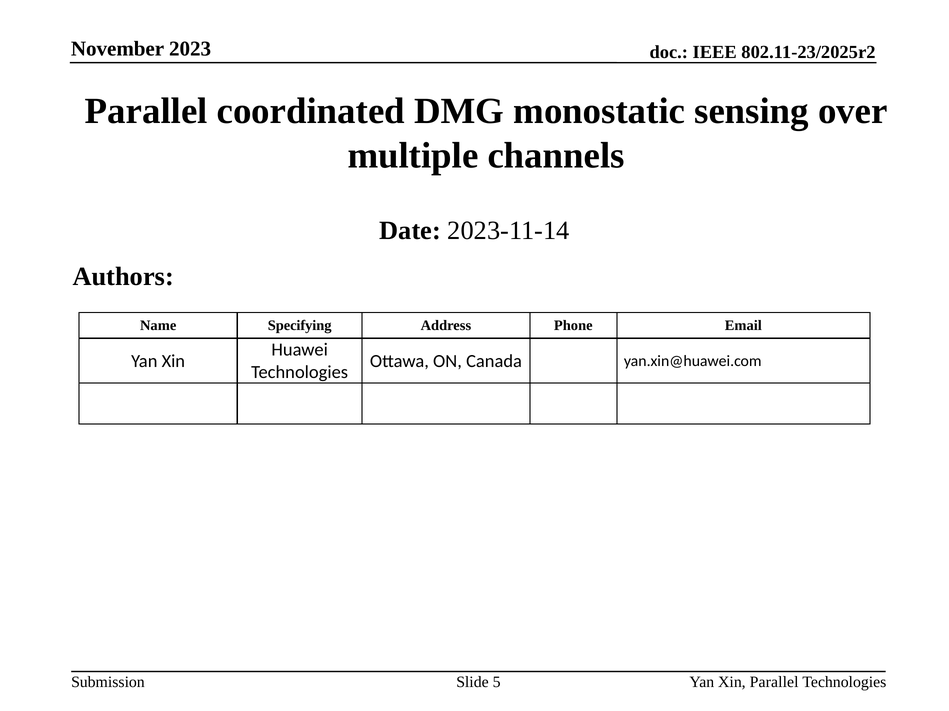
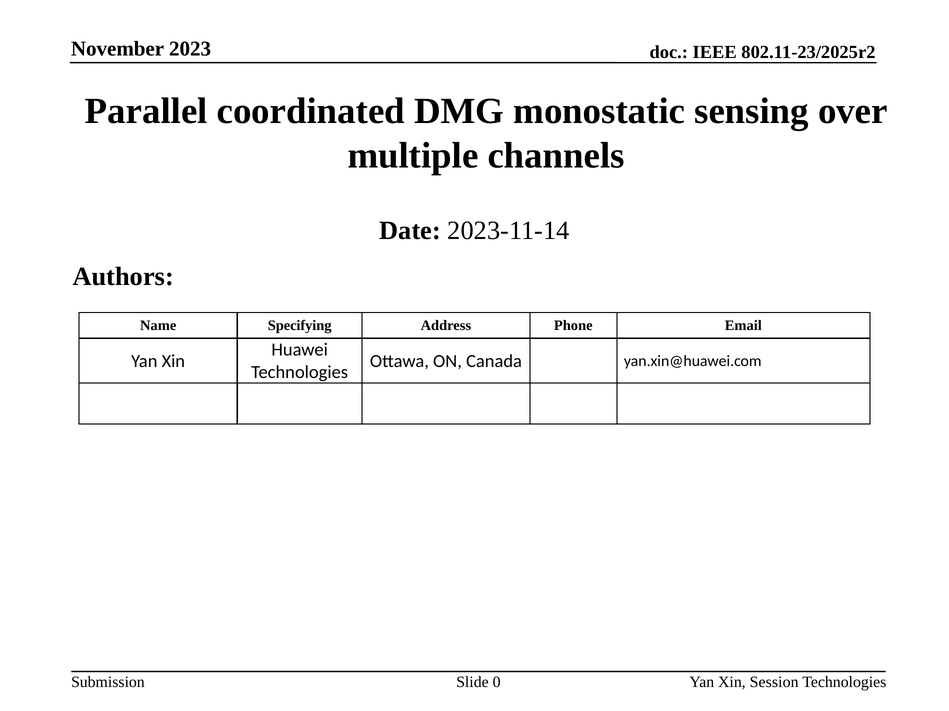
5: 5 -> 0 (497, 683)
Xin Parallel: Parallel -> Session (774, 683)
